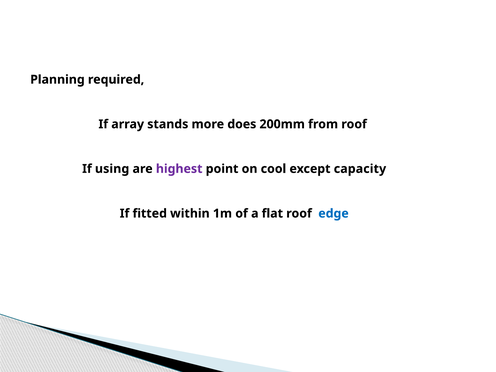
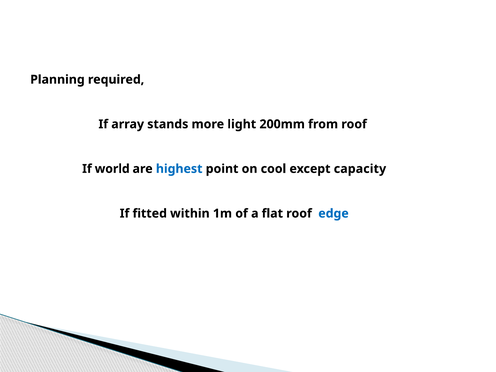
does: does -> light (242, 124)
using: using -> world (112, 169)
highest colour: purple -> blue (179, 169)
